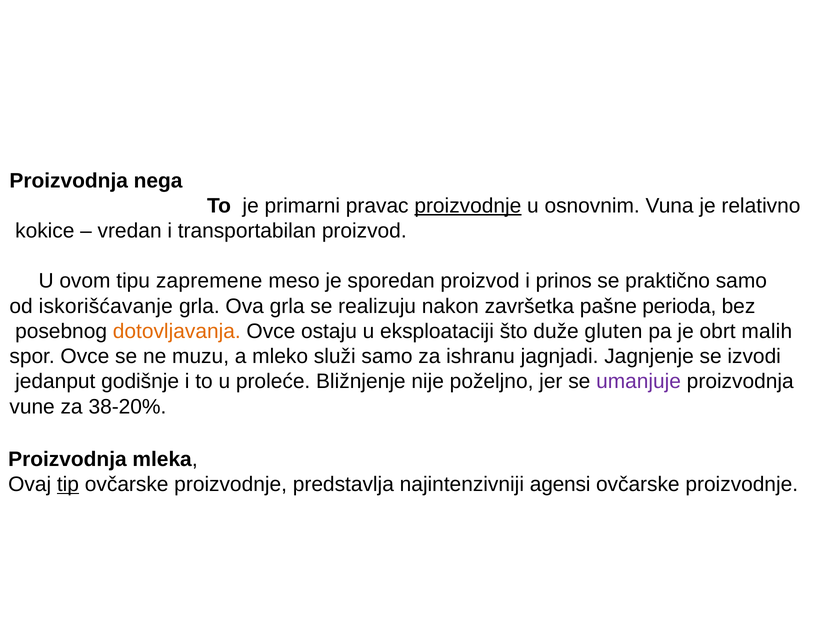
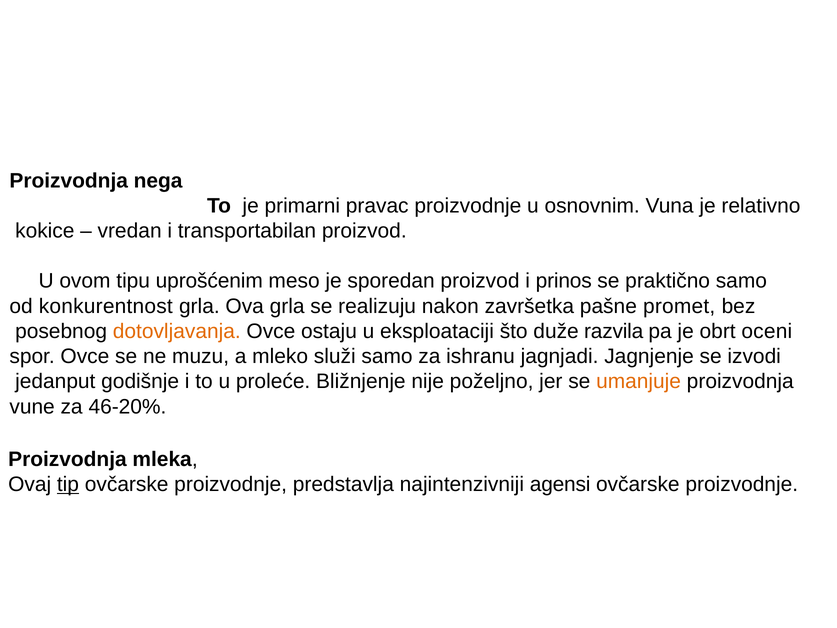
proizvodnje underline: present -> none (468, 206)
zapremene: zapremene -> uprošćenim (209, 281)
iskorišćavanje: iskorišćavanje -> konkurentnost (106, 306)
perioda: perioda -> promet (679, 306)
gluten: gluten -> razvila (614, 331)
malih: malih -> oceni (767, 331)
umanjuje colour: purple -> orange (639, 381)
38-20%: 38-20% -> 46-20% (127, 407)
